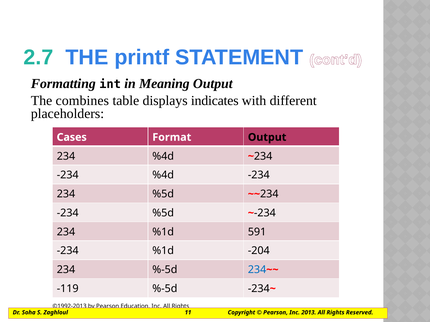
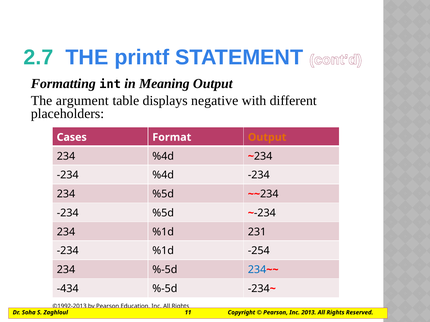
combines: combines -> argument (82, 101)
indicates: indicates -> negative (215, 101)
Output colour: black -> orange (267, 137)
591: 591 -> 231 (257, 232)
-204: -204 -> -254 (259, 251)
-119: -119 -> -434 (68, 289)
